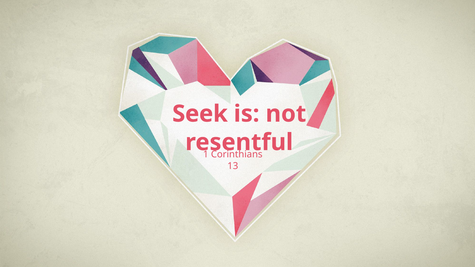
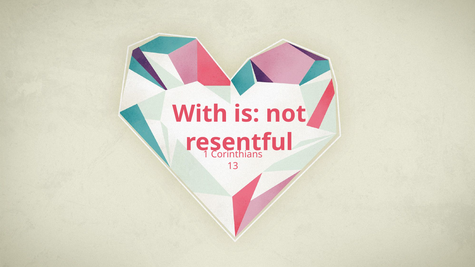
Seek: Seek -> With (200, 114)
